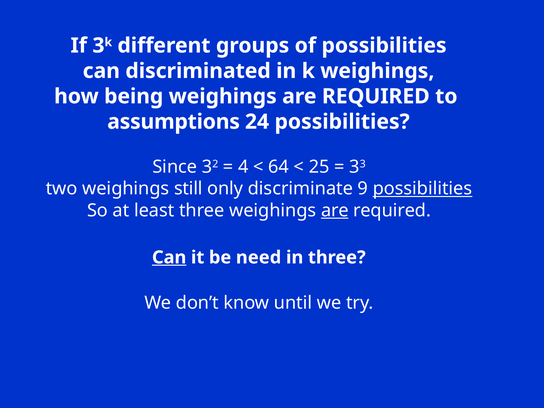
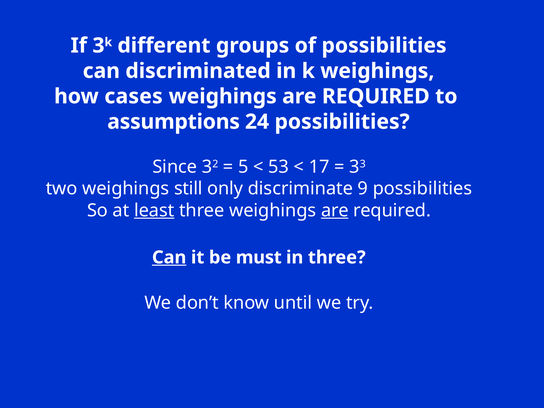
being: being -> cases (134, 96)
4: 4 -> 5 (243, 167)
64: 64 -> 53 (279, 167)
25: 25 -> 17 (319, 167)
possibilities underline: present -> none (423, 189)
least underline: none -> present (154, 210)
need: need -> must (259, 257)
